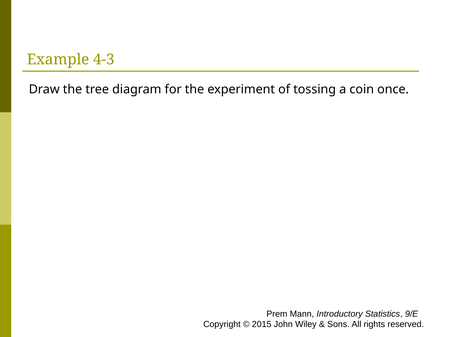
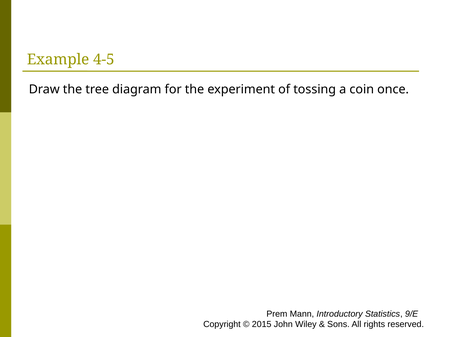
4-3: 4-3 -> 4-5 (104, 59)
